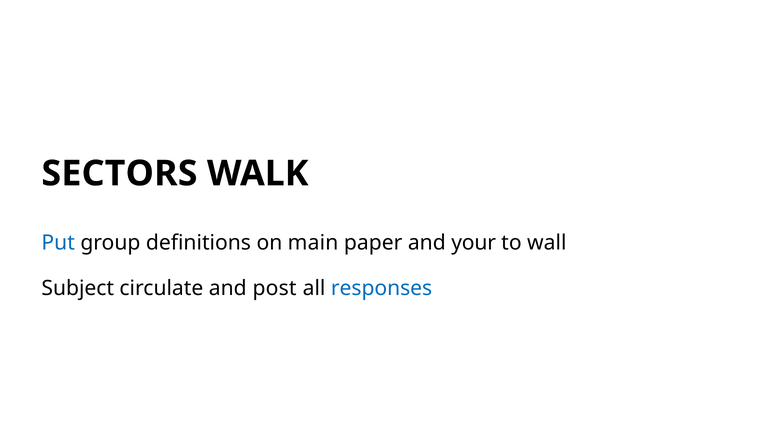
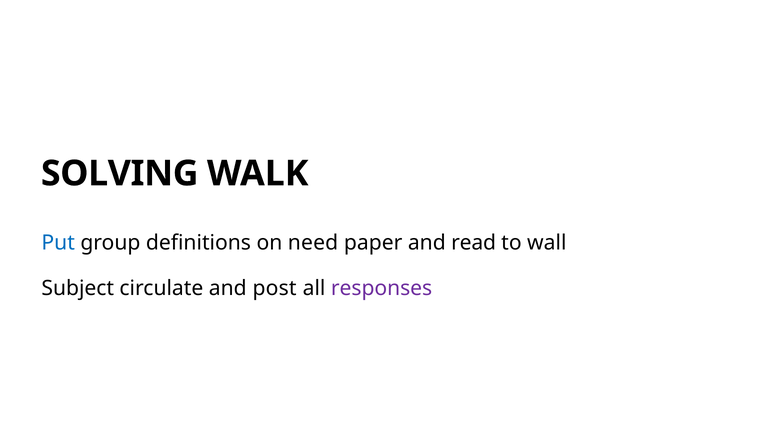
SECTORS: SECTORS -> SOLVING (120, 174)
main: main -> need (313, 243)
your: your -> read (474, 243)
responses colour: blue -> purple (382, 288)
